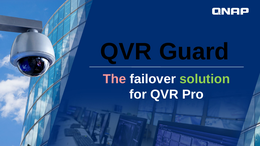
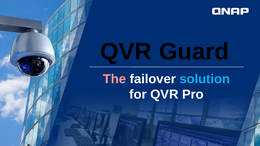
solution colour: light green -> light blue (205, 79)
